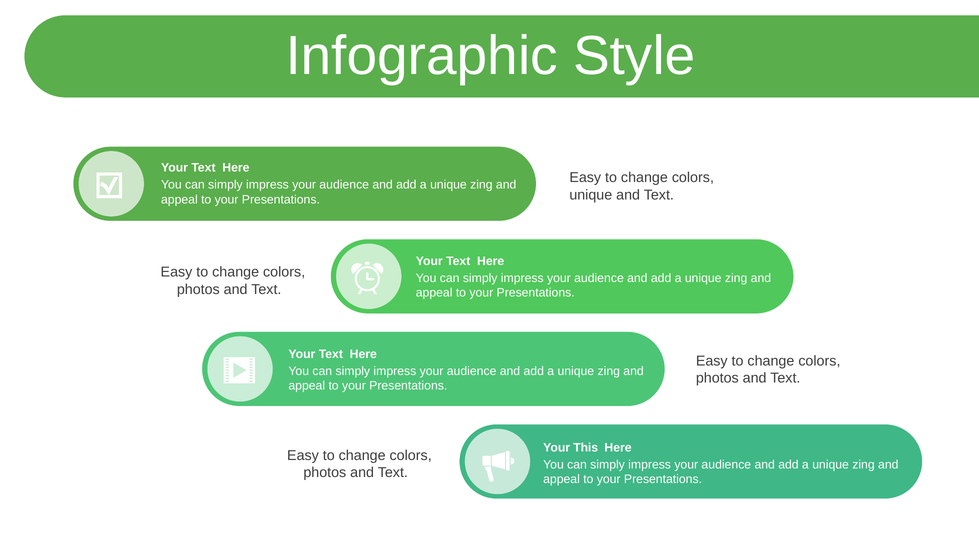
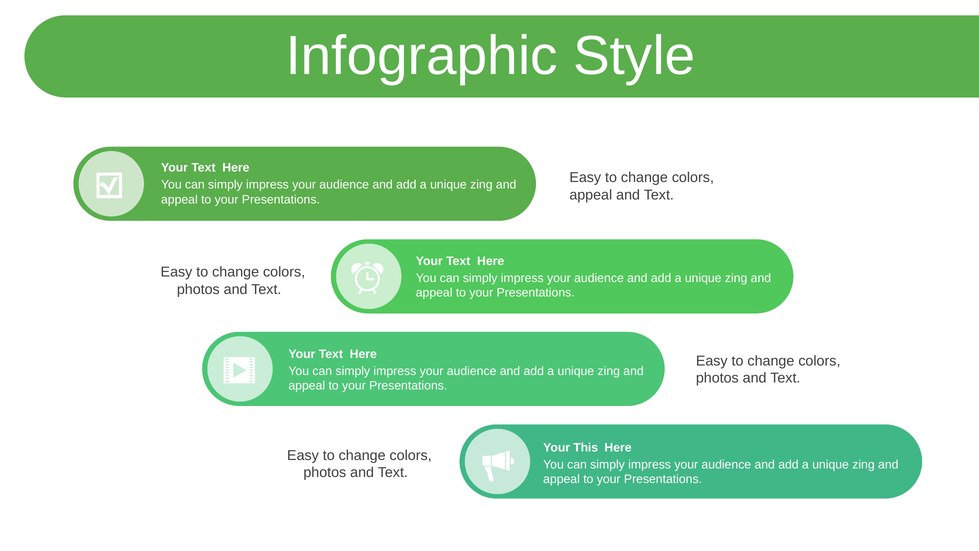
unique: unique -> appeal (591, 195)
